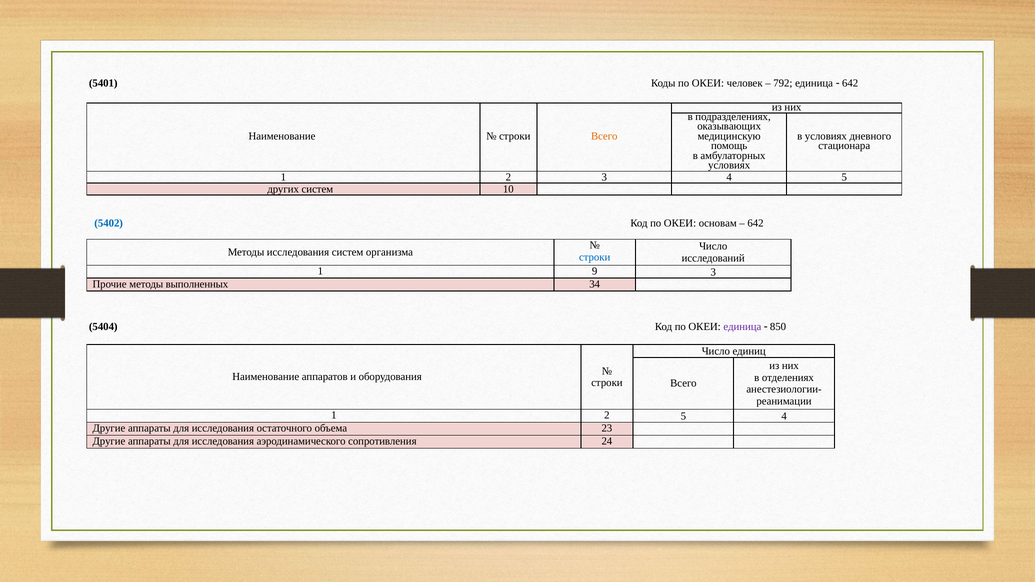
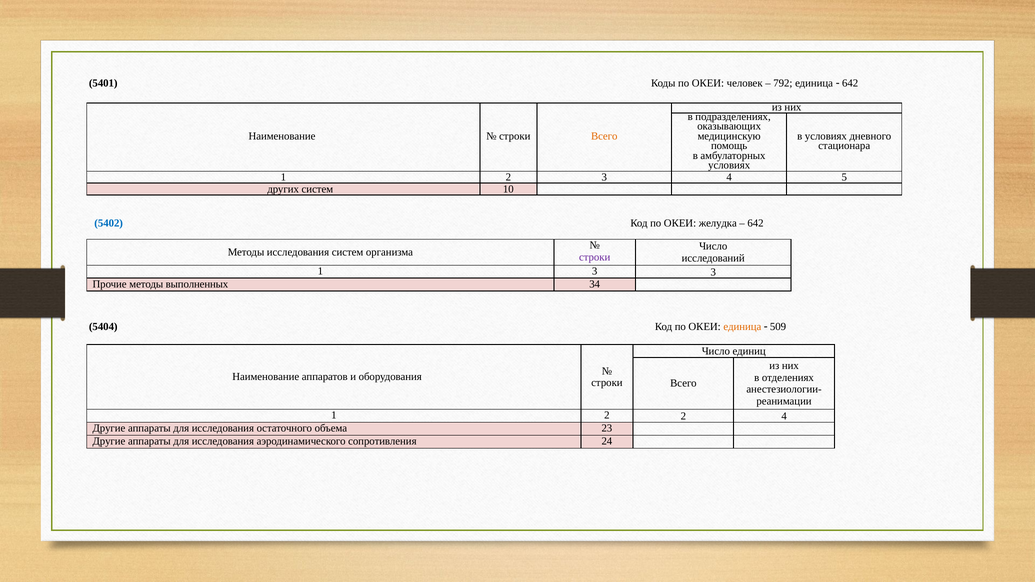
основам: основам -> желудка (718, 223)
строки colour: blue -> purple (595, 257)
1 9: 9 -> 3 (595, 271)
единица colour: purple -> orange (742, 327)
850: 850 -> 509 (778, 327)
2 5: 5 -> 2 (683, 416)
